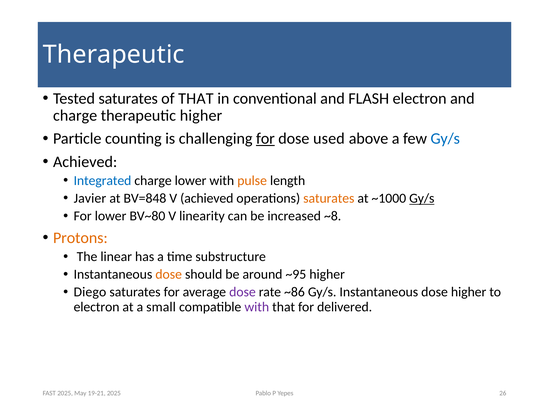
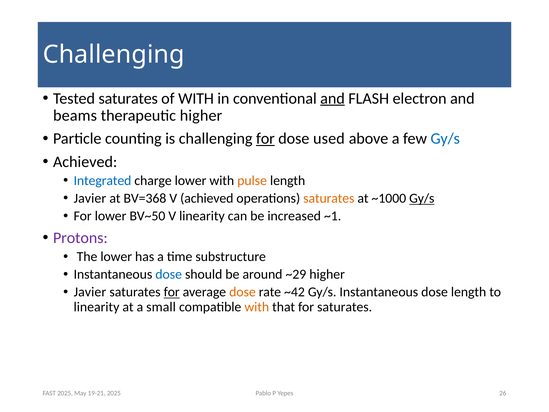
Therapeutic: Therapeutic -> Challenging (114, 54)
of THAT: THAT -> WITH (196, 98)
and underline: none -> present (333, 98)
charge: charge -> beams (75, 116)
BV=848: BV=848 -> BV=368 (145, 198)
BV~80: BV~80 -> BV~50 (147, 216)
~8: ~8 -> ~1 (333, 216)
Protons colour: orange -> purple (80, 238)
The linear: linear -> lower (116, 257)
dose colour: orange -> blue (169, 274)
~95: ~95 -> ~29 (296, 274)
Diego: Diego -> Javier (90, 292)
for underline: none -> present (172, 292)
dose colour: purple -> orange (242, 292)
~86: ~86 -> ~42 (294, 292)
dose higher: higher -> length (469, 292)
electron: electron -> linearity (96, 307)
with colour: purple -> orange (257, 307)
for delivered: delivered -> saturates (345, 307)
